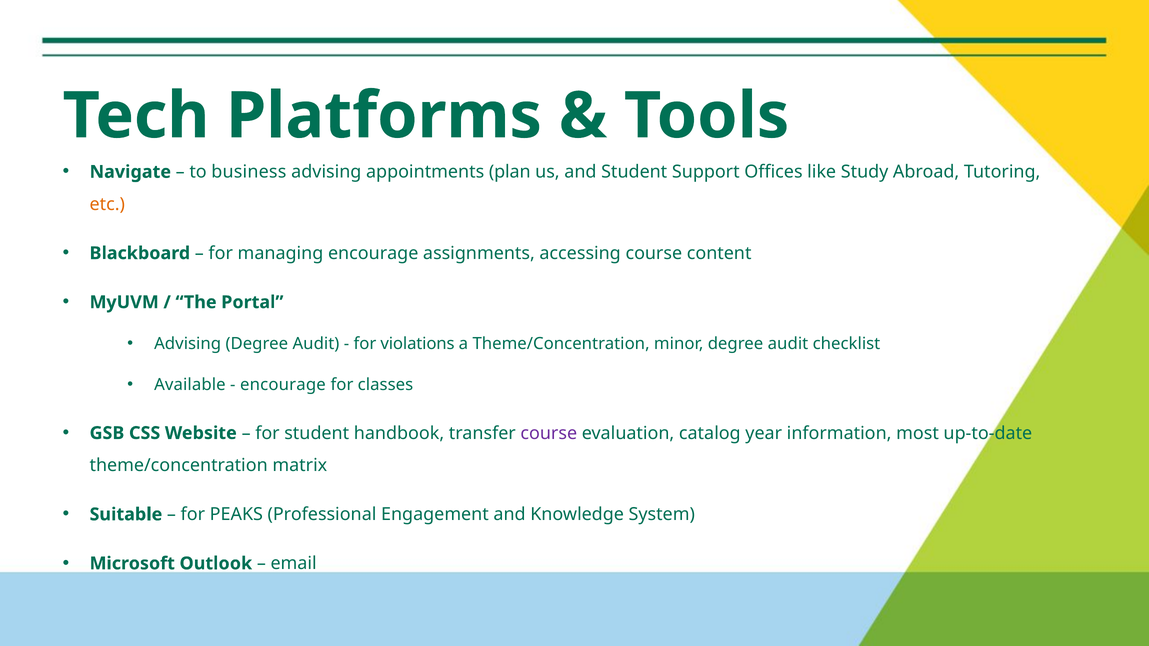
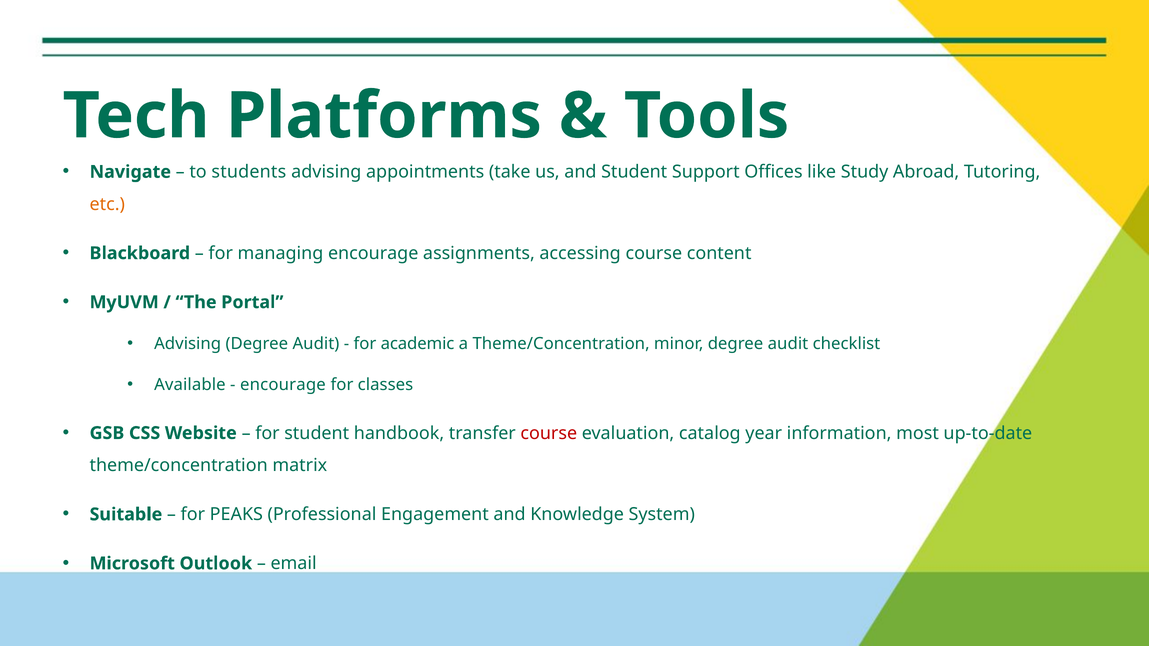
business: business -> students (249, 172)
plan: plan -> take (510, 172)
violations: violations -> academic (418, 344)
course colour: purple -> red (549, 433)
